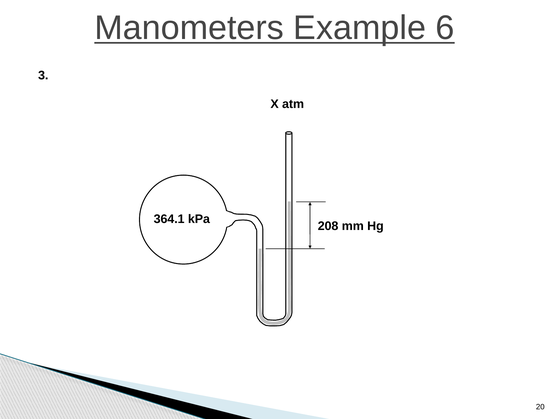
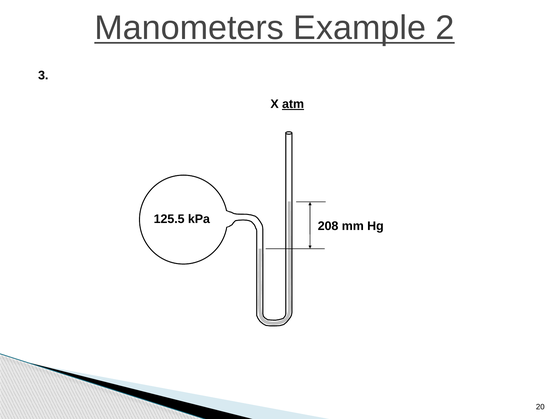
6: 6 -> 2 (445, 28)
atm underline: none -> present (293, 104)
364.1: 364.1 -> 125.5 (169, 219)
